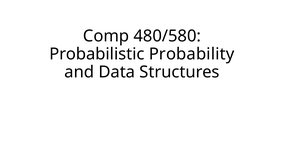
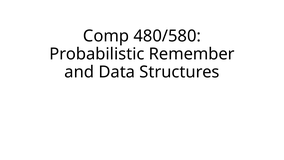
Probability: Probability -> Remember (192, 54)
